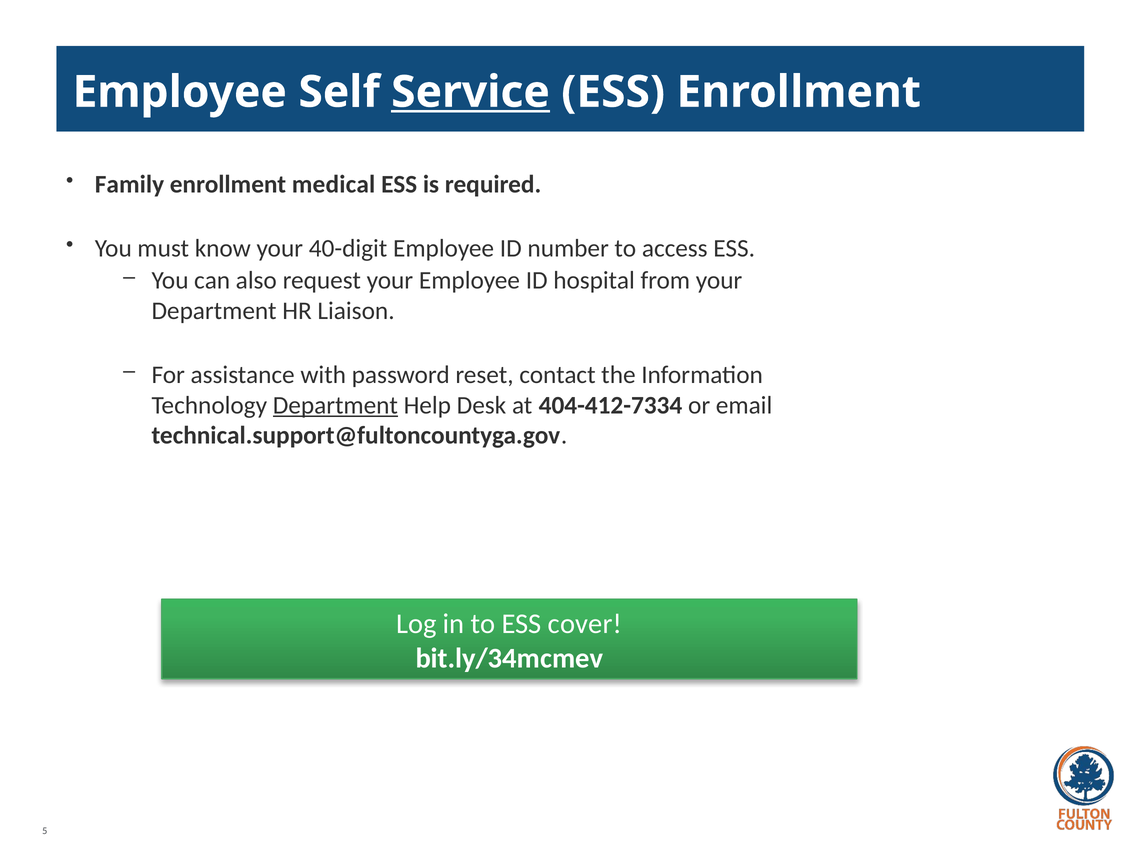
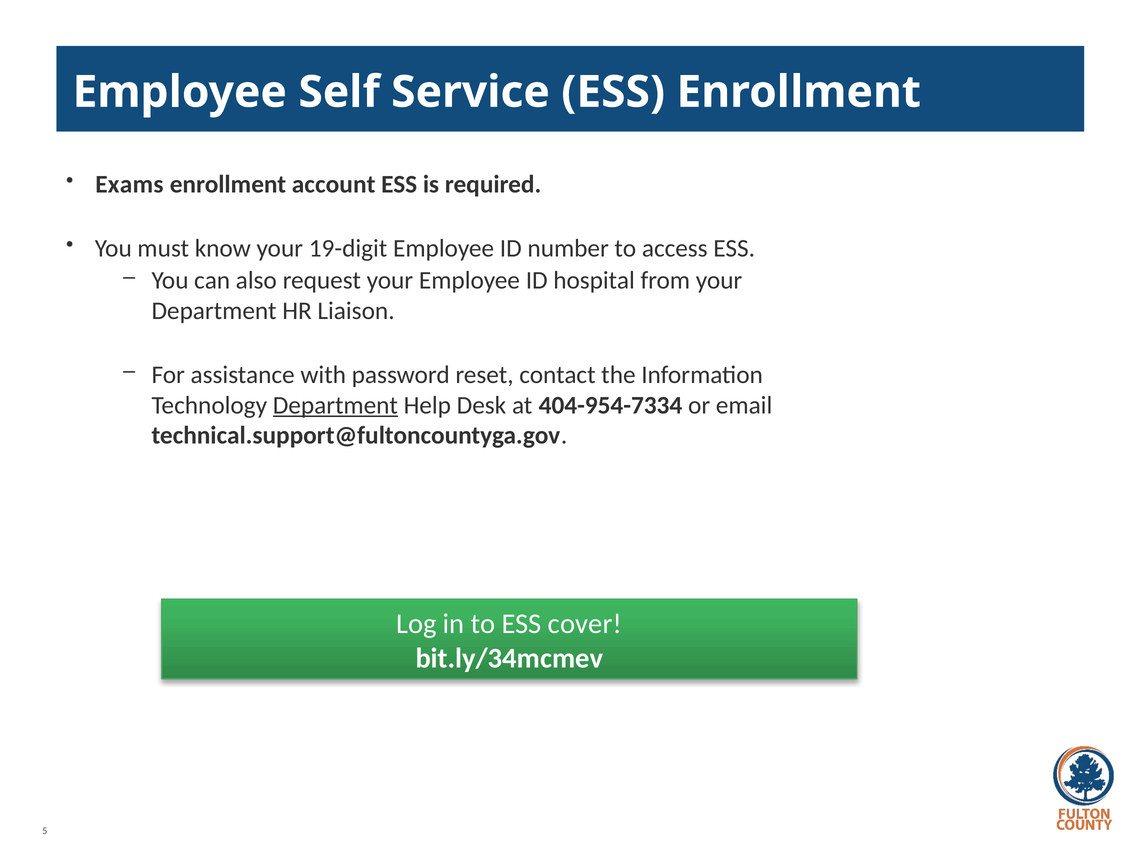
Service underline: present -> none (470, 92)
Family: Family -> Exams (129, 184)
medical: medical -> account (334, 184)
40-digit: 40-digit -> 19-digit (348, 248)
404-412-7334: 404-412-7334 -> 404-954-7334 (610, 405)
